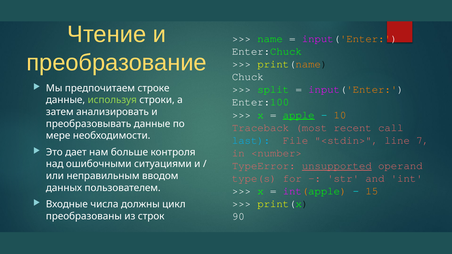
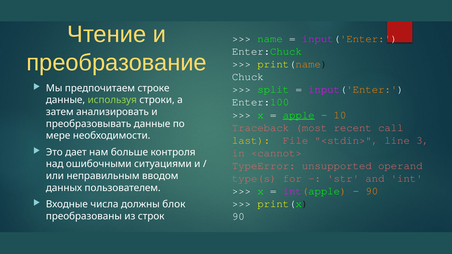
last colour: light blue -> yellow (251, 140)
7: 7 -> 3 (423, 140)
<number>: <number> -> <cannot> (276, 153)
unsupported underline: present -> none (337, 166)
15: 15 -> 90 (372, 191)
цикл: цикл -> блок (174, 205)
